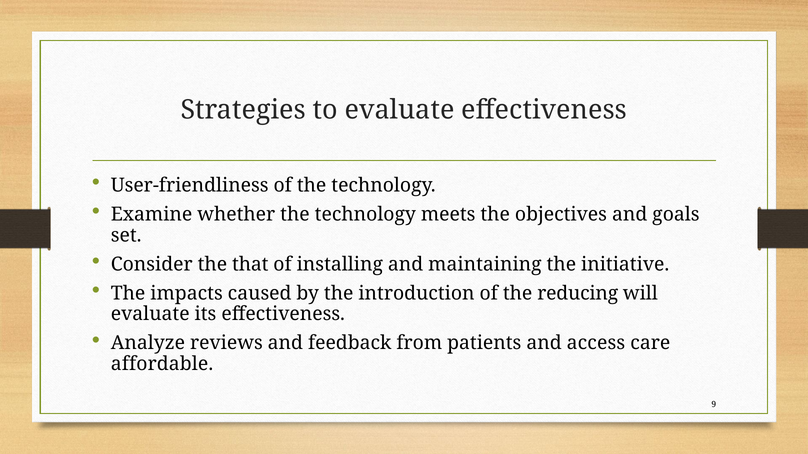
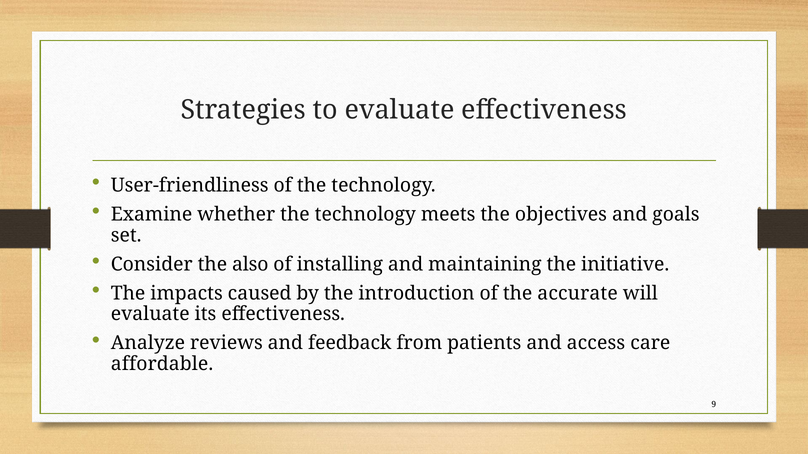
that: that -> also (250, 264)
reducing: reducing -> accurate (578, 294)
